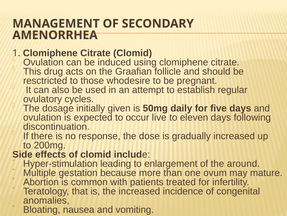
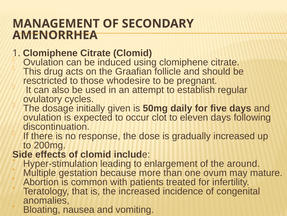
live: live -> clot (159, 117)
